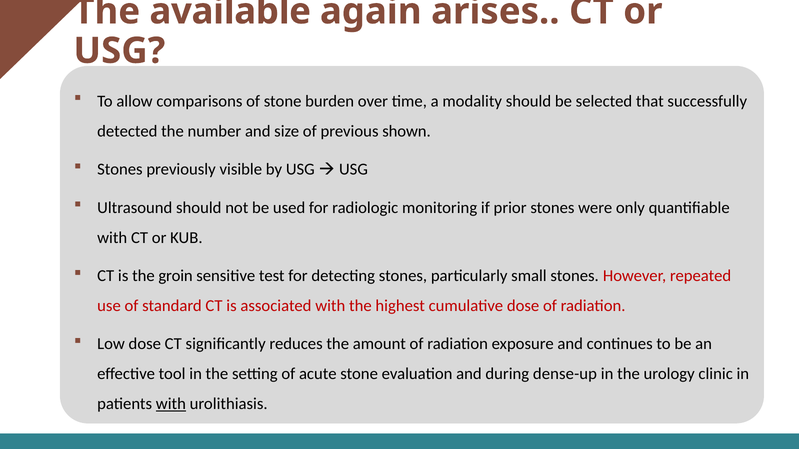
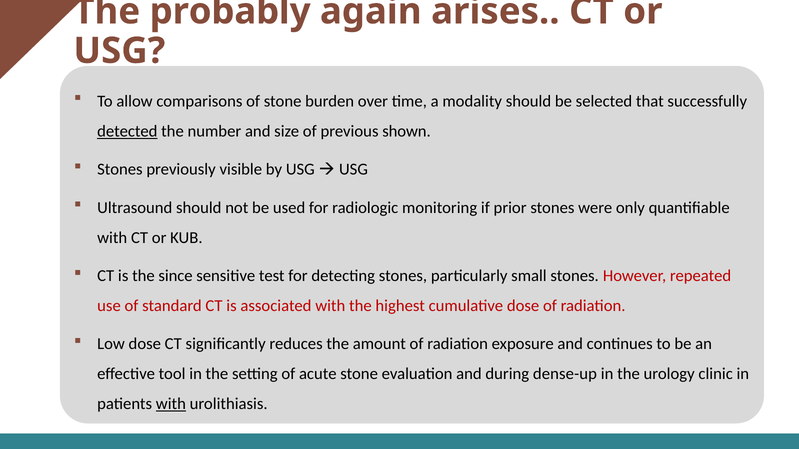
available: available -> probably (230, 11)
detected underline: none -> present (127, 131)
groin: groin -> since (176, 276)
